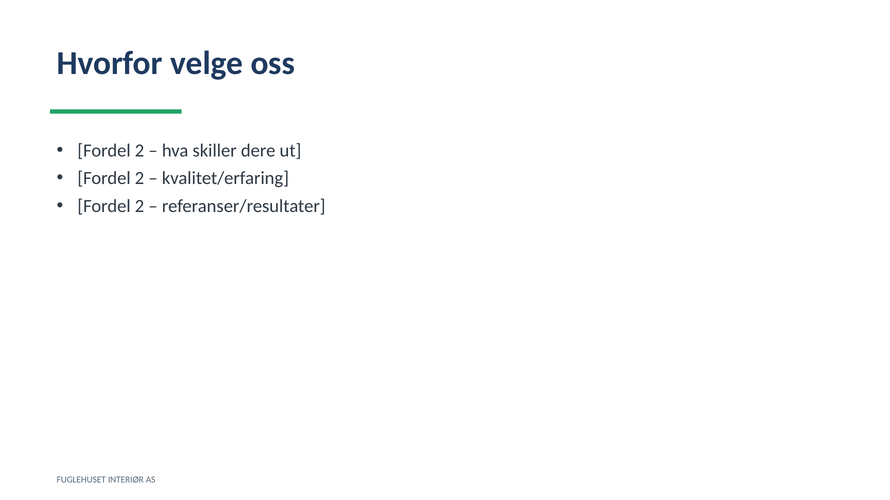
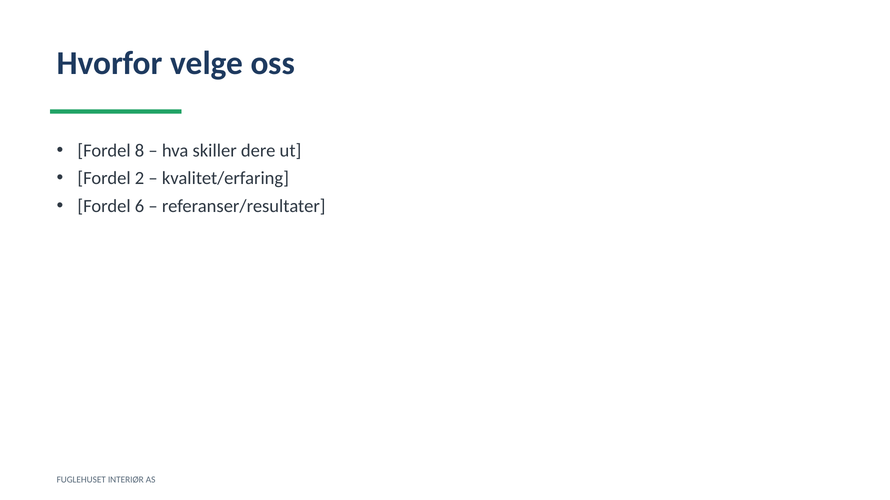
2: 2 -> 8 (140, 151)
2: 2 -> 6 (140, 206)
